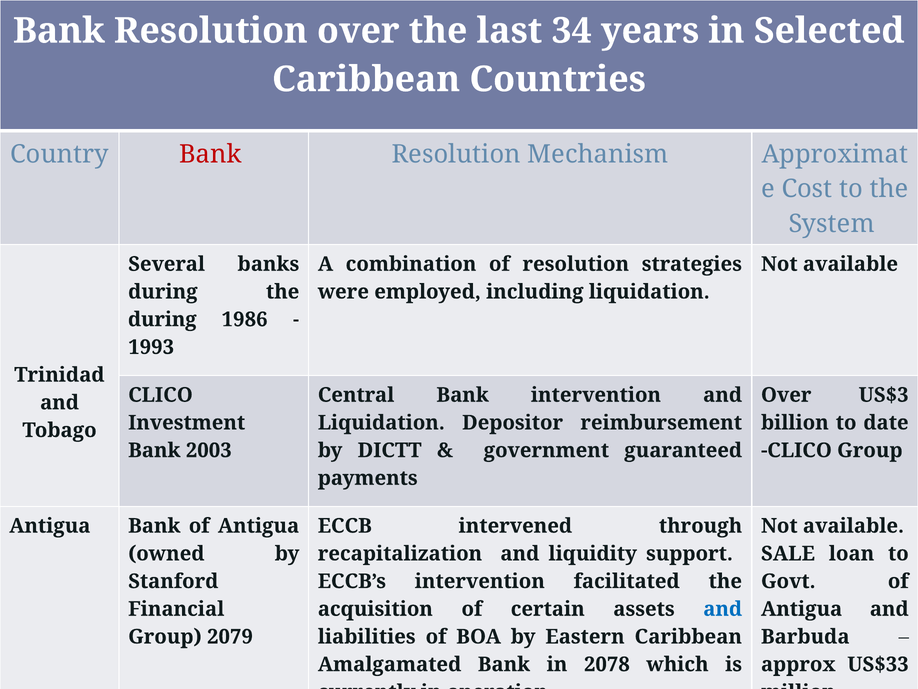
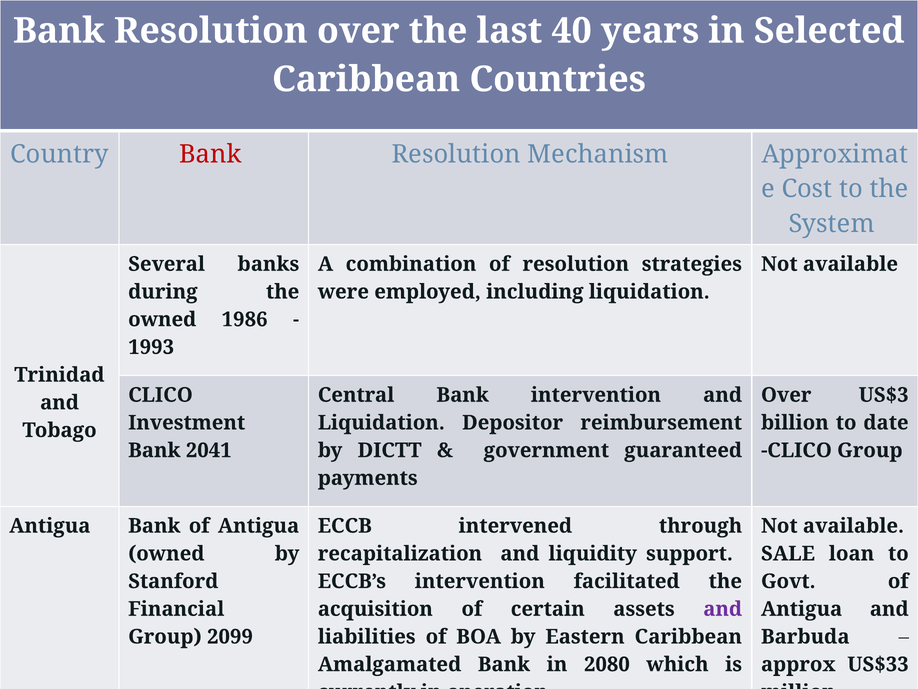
34: 34 -> 40 (572, 31)
during: during -> owned (162, 319)
2003: 2003 -> 2041 (209, 450)
and colour: blue -> purple (723, 609)
2079: 2079 -> 2099 (230, 636)
2078: 2078 -> 2080 (607, 664)
